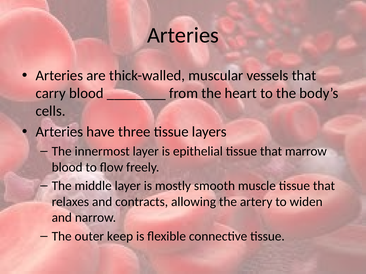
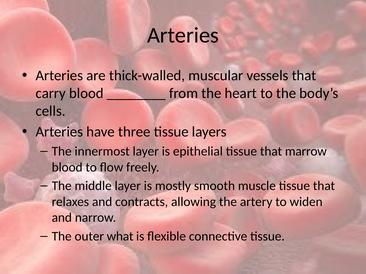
keep: keep -> what (120, 237)
